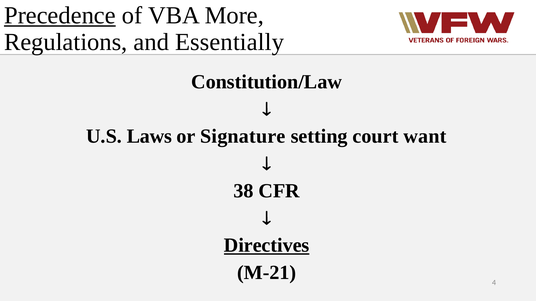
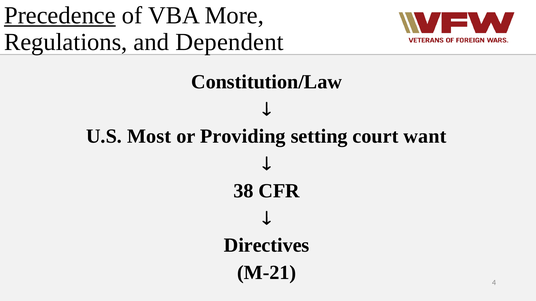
Essentially: Essentially -> Dependent (230, 42)
Laws: Laws -> Most (149, 136)
Signature: Signature -> Providing (243, 136)
Directives underline: present -> none (267, 246)
